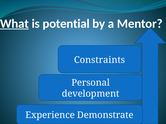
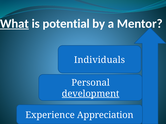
Constraints: Constraints -> Individuals (100, 60)
development underline: none -> present (91, 94)
Demonstrate: Demonstrate -> Appreciation (105, 115)
